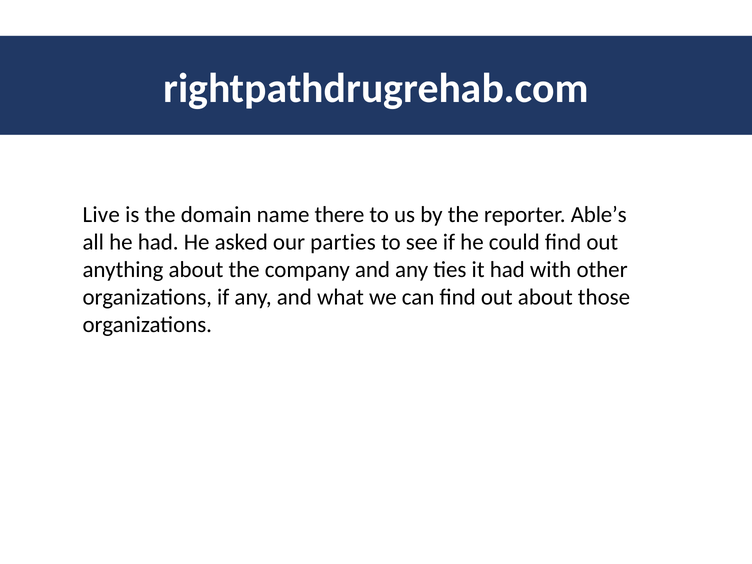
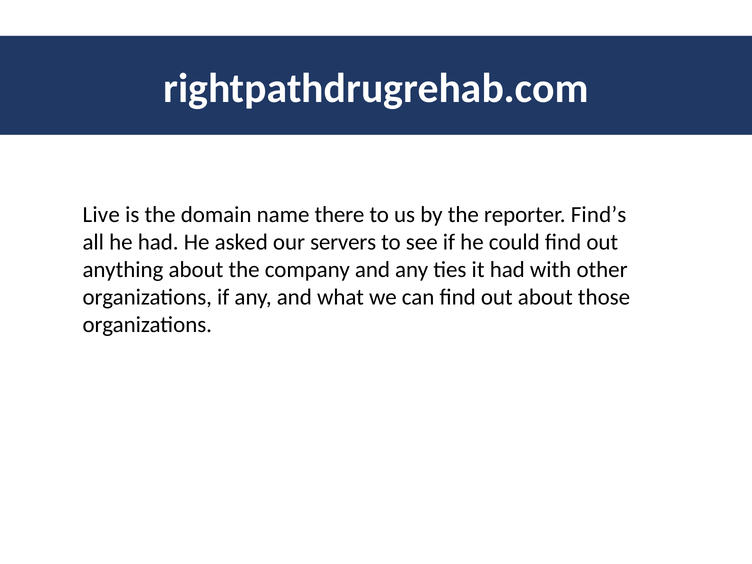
Able’s: Able’s -> Find’s (599, 215)
parties: parties -> servers (343, 242)
